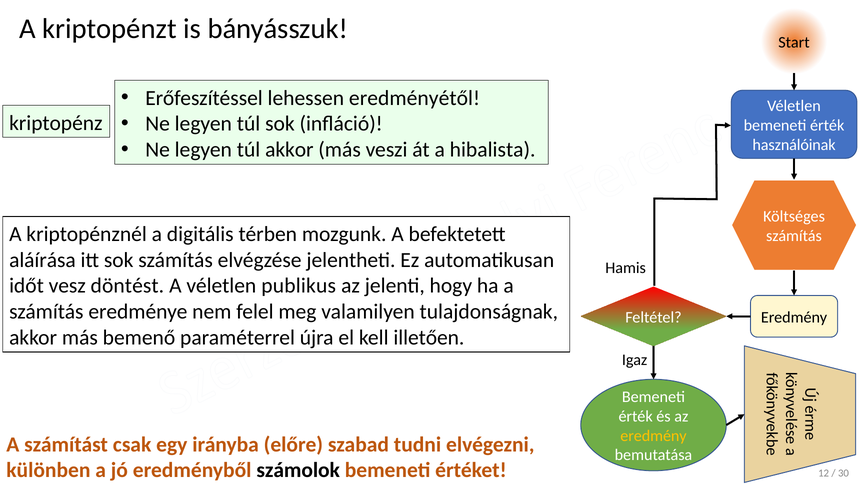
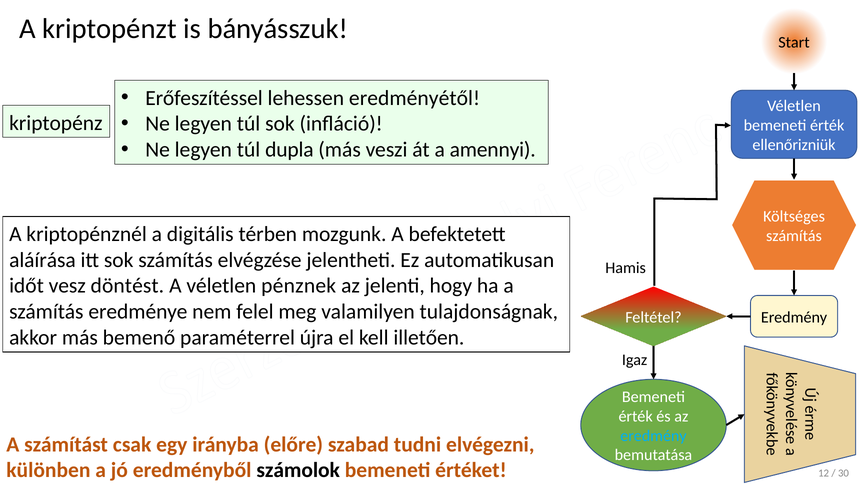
használóinak: használóinak -> ellenőrizniük (794, 145)
túl akkor: akkor -> dupla (289, 150)
hibalista: hibalista -> amennyi (493, 150)
publikus: publikus -> pénznek (299, 286)
eredmény colour: yellow -> light blue (654, 436)
